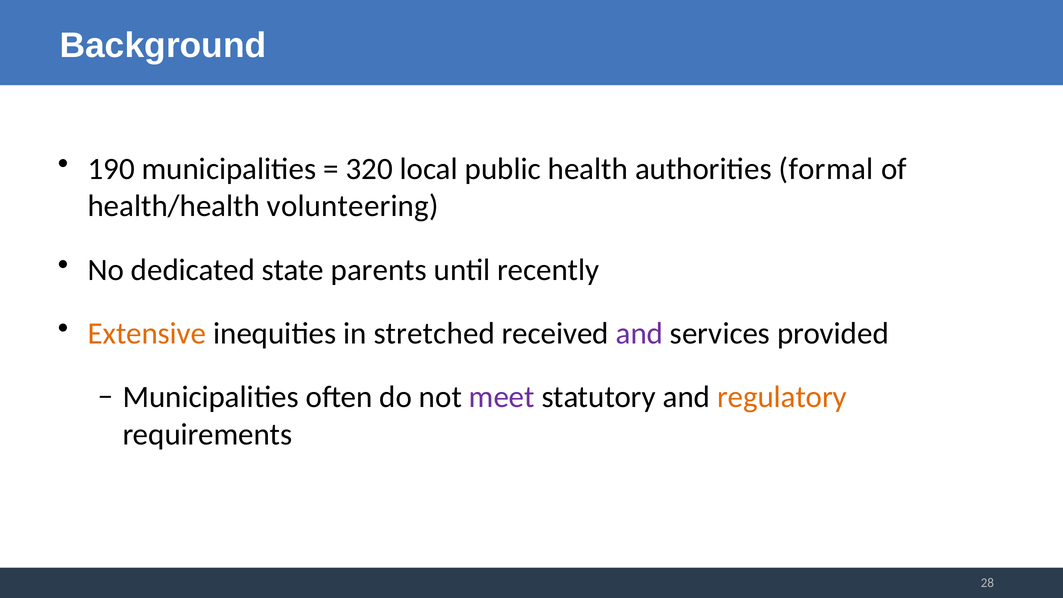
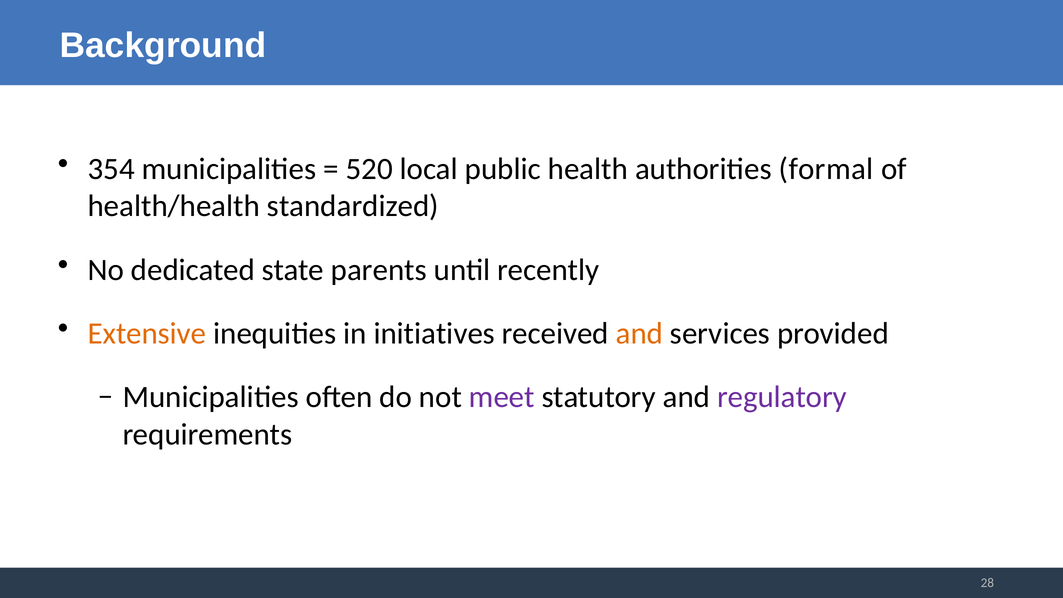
190: 190 -> 354 (111, 169)
320: 320 -> 520 (369, 169)
volunteering: volunteering -> standardized (353, 206)
stretched: stretched -> initiatives (434, 333)
and colour: purple -> orange (639, 333)
regulatory colour: orange -> purple (782, 397)
